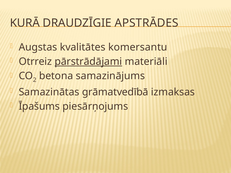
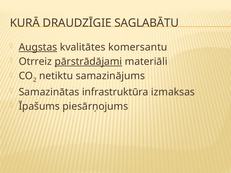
APSTRĀDES: APSTRĀDES -> SAGLABĀTU (147, 23)
Augstas underline: none -> present (38, 47)
betona: betona -> netiktu (56, 76)
grāmatvedībā: grāmatvedībā -> infrastruktūra (115, 92)
